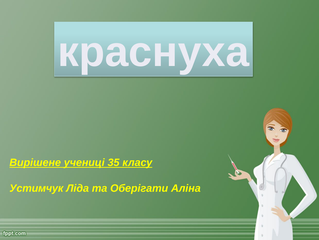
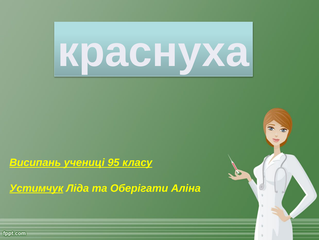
Вирішене: Вирішене -> Висипань (35, 162)
35: 35 -> 95 (114, 162)
Устимчук underline: none -> present (36, 188)
